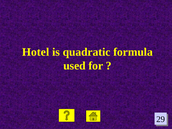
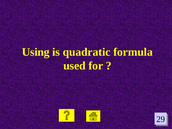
Hotel: Hotel -> Using (36, 52)
